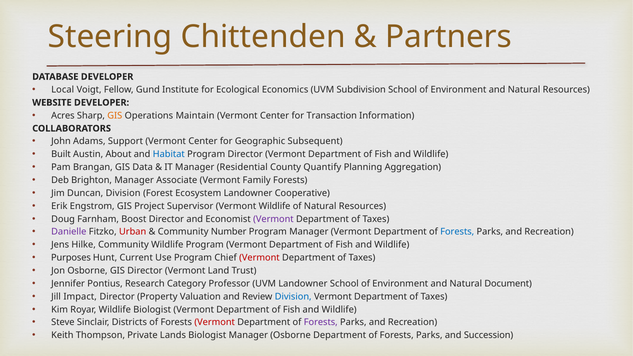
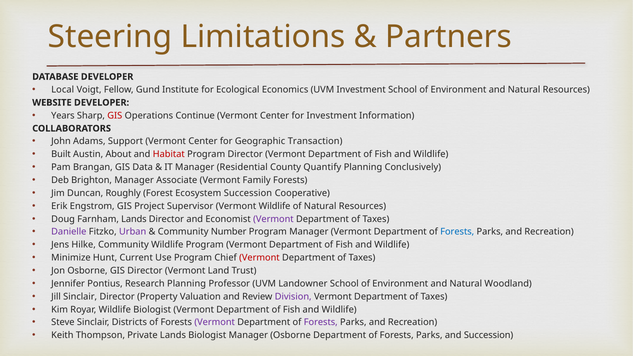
Chittenden: Chittenden -> Limitations (263, 37)
UVM Subdivision: Subdivision -> Investment (361, 90)
Acres: Acres -> Years (63, 116)
GIS colour: orange -> red (115, 116)
Maintain: Maintain -> Continue (195, 116)
for Transaction: Transaction -> Investment (332, 116)
Subsequent: Subsequent -> Transaction (315, 141)
Habitat colour: blue -> red (169, 154)
Aggregation: Aggregation -> Conclusively (413, 167)
Duncan Division: Division -> Roughly (123, 193)
Ecosystem Landowner: Landowner -> Succession (248, 193)
Farnham Boost: Boost -> Lands (134, 219)
Urban colour: red -> purple (133, 232)
Purposes: Purposes -> Minimize (71, 258)
Research Category: Category -> Planning (187, 284)
Document: Document -> Woodland (508, 284)
Jill Impact: Impact -> Sinclair (80, 297)
Division colour: blue -> purple (293, 297)
Vermont colour: red -> purple (215, 322)
